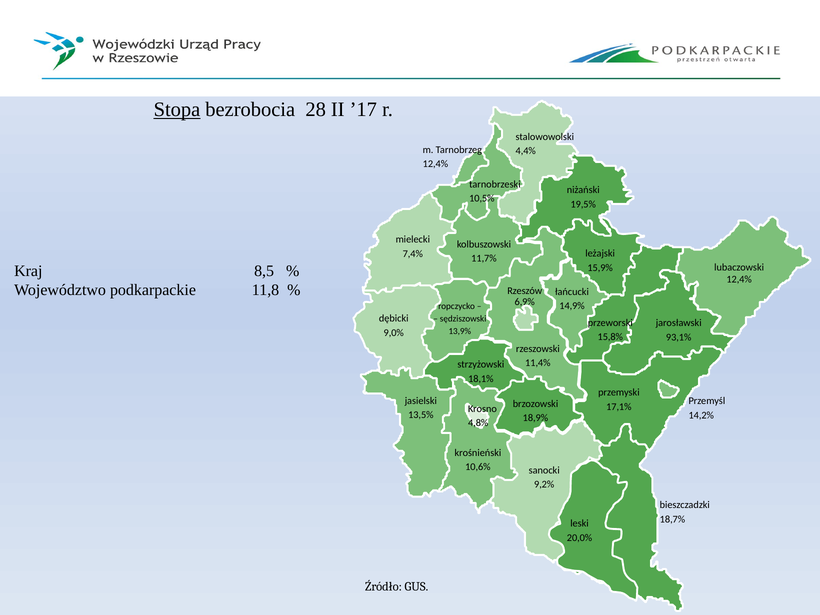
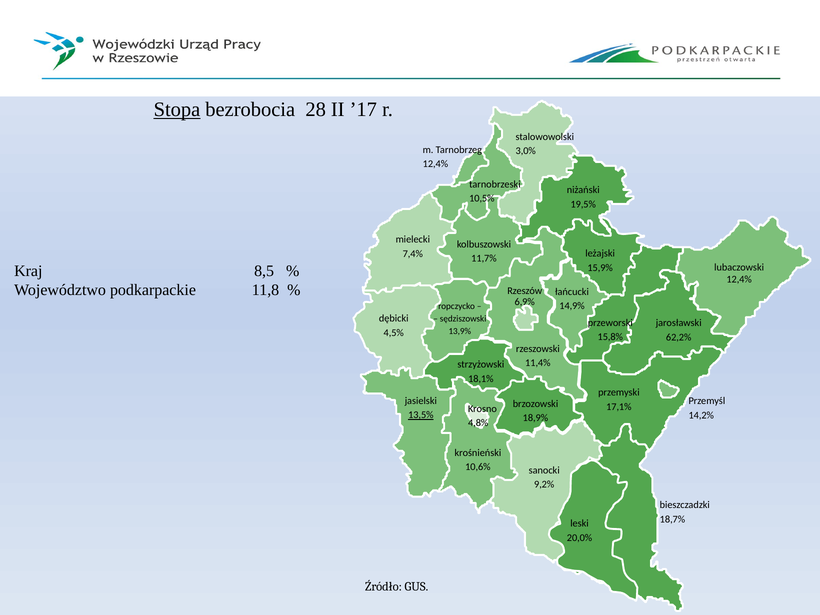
4,4%: 4,4% -> 3,0% (526, 151)
9,0%: 9,0% -> 4,5% (394, 333)
93,1%: 93,1% -> 62,2% (679, 337)
13,5% underline: none -> present (421, 415)
